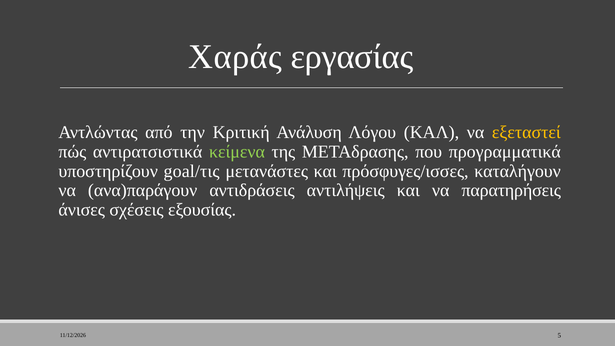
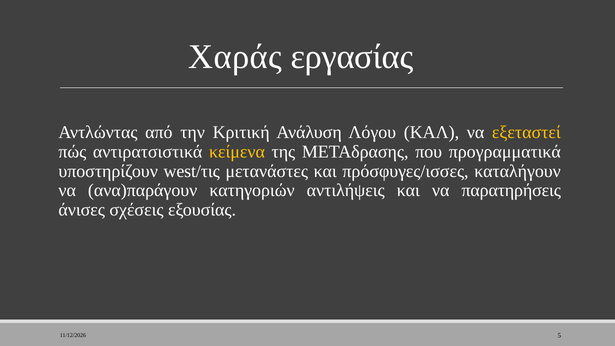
κείμενα colour: light green -> yellow (237, 152)
goal/τις: goal/τις -> west/τις (192, 171)
αντιδράσεις: αντιδράσεις -> κατηγοριών (252, 190)
